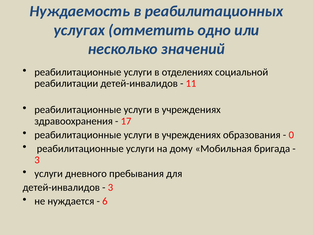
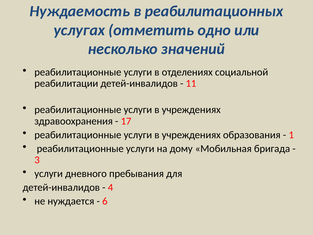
0: 0 -> 1 (291, 135)
3: 3 -> 4 (110, 187)
